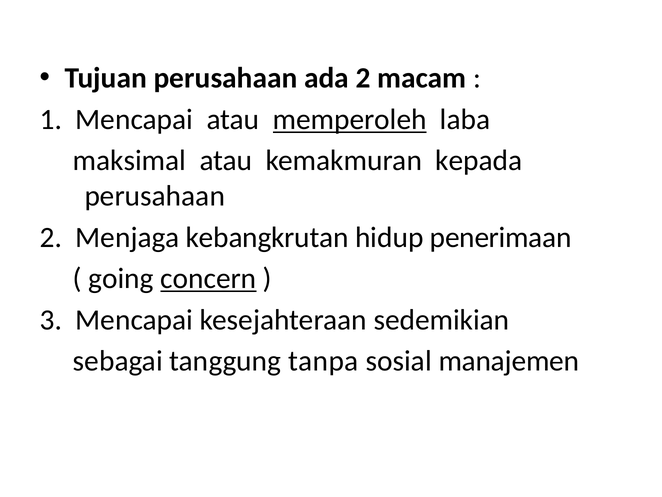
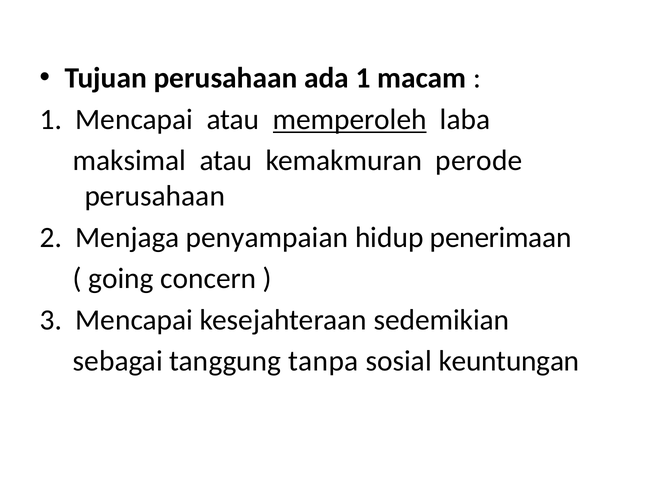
ada 2: 2 -> 1 (363, 78)
kepada: kepada -> perode (479, 161)
kebangkrutan: kebangkrutan -> penyampaian (267, 237)
concern underline: present -> none (208, 278)
manajemen: manajemen -> keuntungan (509, 361)
